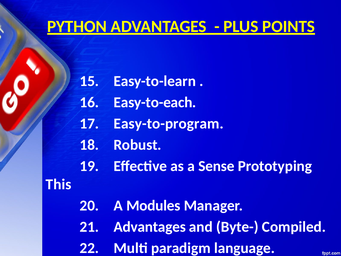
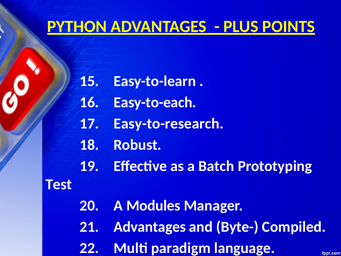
Easy-to-program: Easy-to-program -> Easy-to-research (169, 123)
Sense: Sense -> Batch (216, 166)
This: This -> Test (59, 184)
